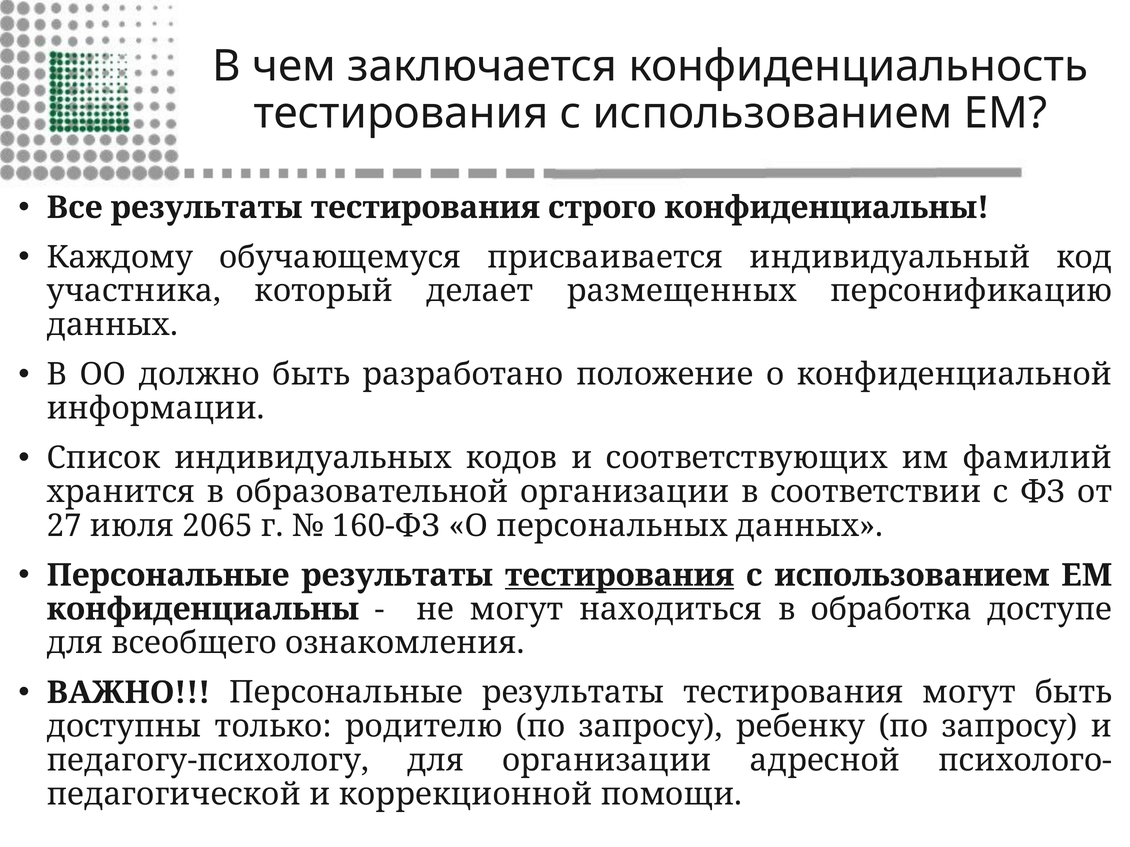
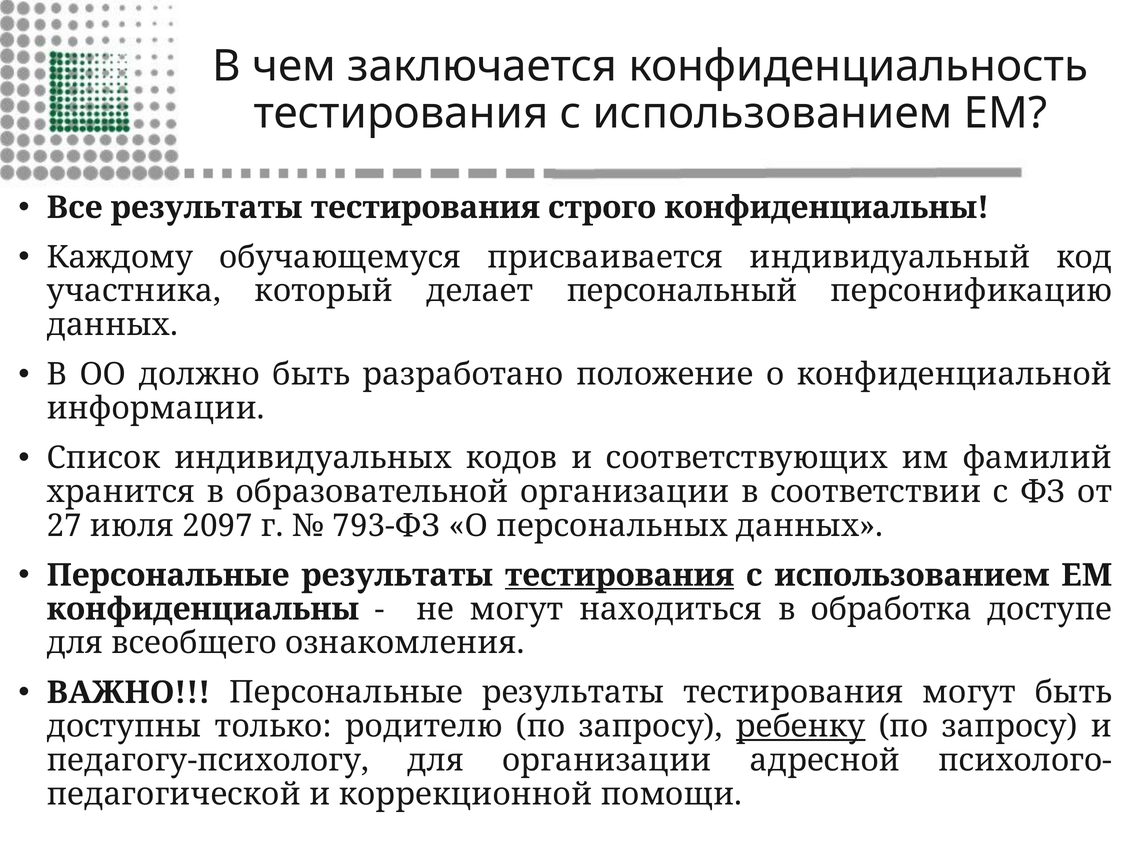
размещенных: размещенных -> персональный (682, 291)
2065: 2065 -> 2097 (218, 526)
160-ФЗ: 160-ФЗ -> 793-ФЗ (387, 526)
ребенку underline: none -> present (801, 727)
